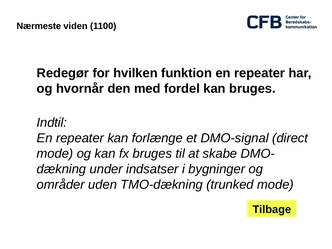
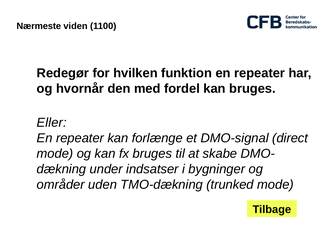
Indtil: Indtil -> Eller (52, 123)
